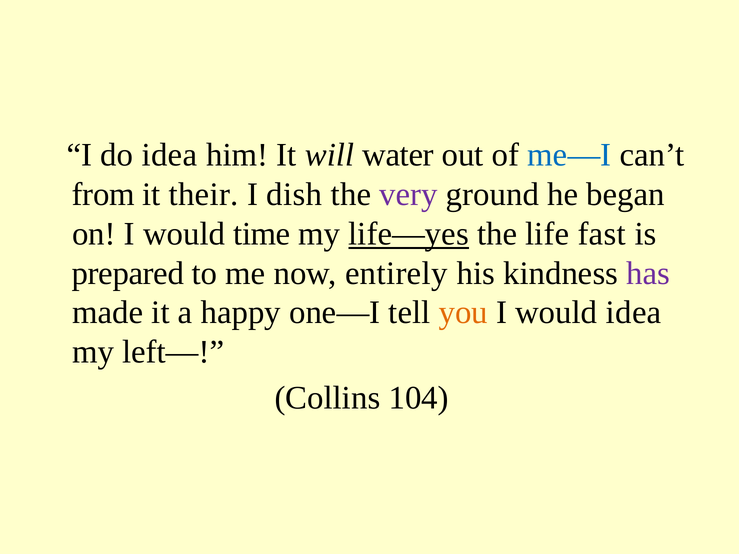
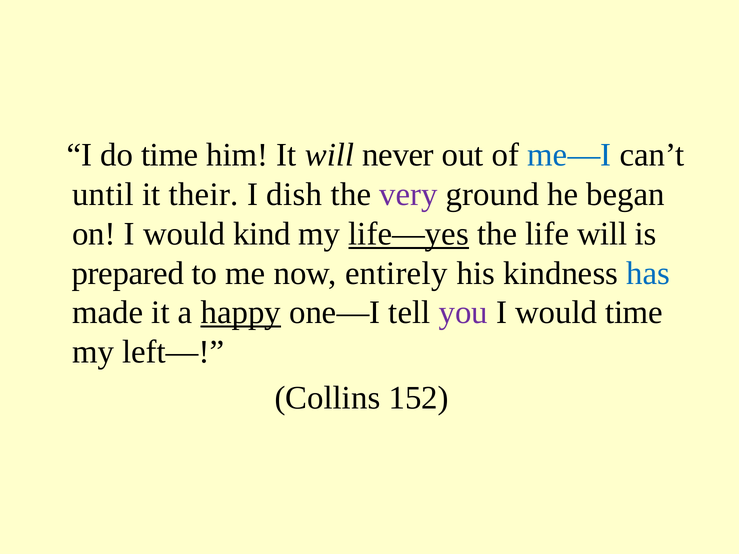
do idea: idea -> time (170, 155)
water: water -> never (398, 155)
from: from -> until (103, 194)
time: time -> kind (262, 234)
life fast: fast -> will (602, 234)
has colour: purple -> blue (648, 273)
happy underline: none -> present (241, 313)
you colour: orange -> purple (463, 313)
would idea: idea -> time (634, 313)
104: 104 -> 152 (419, 398)
